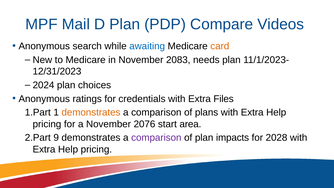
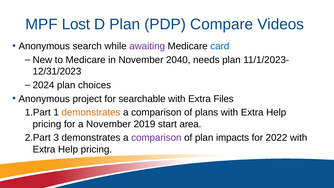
Mail: Mail -> Lost (76, 24)
awaiting colour: blue -> purple (147, 46)
card colour: orange -> blue (220, 46)
2083: 2083 -> 2040 (178, 60)
ratings: ratings -> project (87, 99)
credentials: credentials -> searchable (142, 99)
2076: 2076 -> 2019 (144, 124)
9: 9 -> 3 (56, 138)
2028: 2028 -> 2022 (276, 138)
